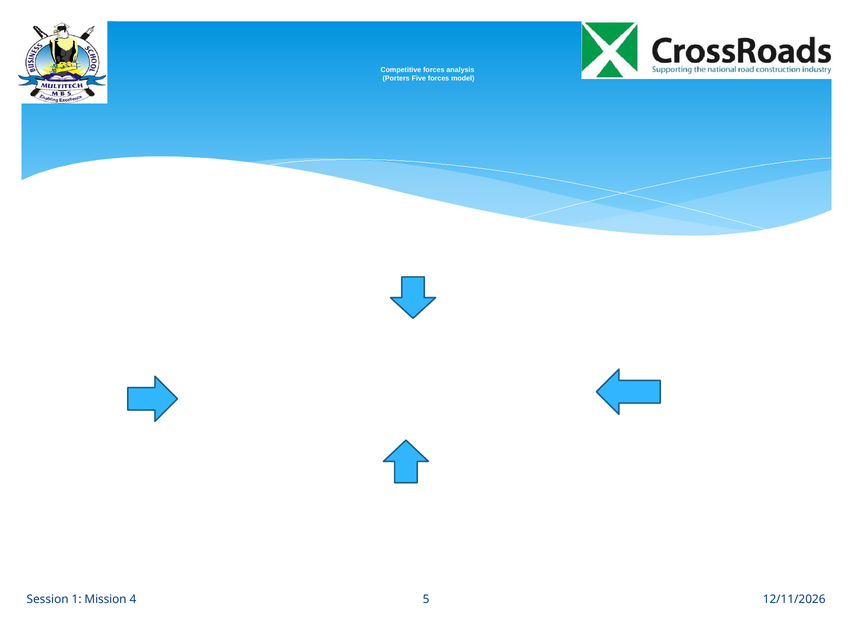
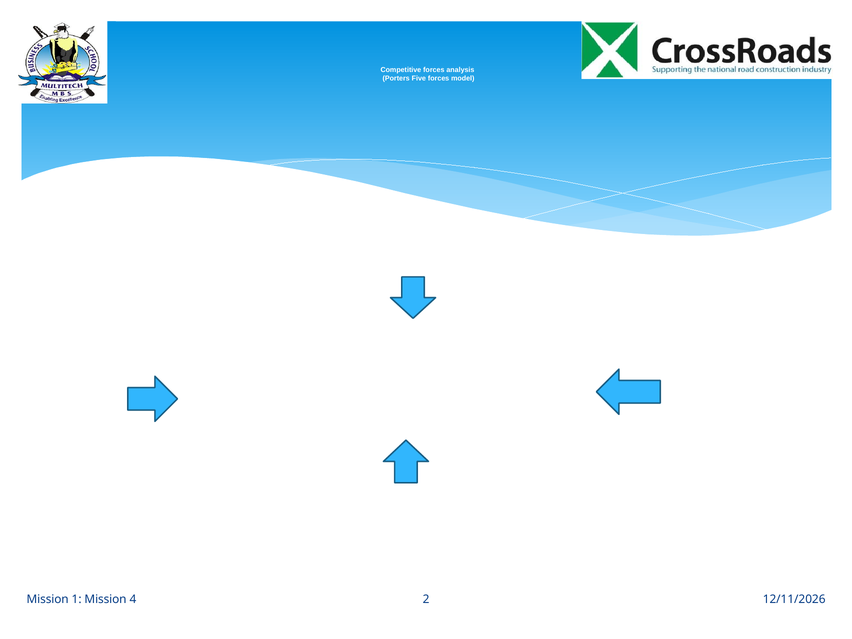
Session: Session -> Mission (48, 599)
5: 5 -> 2 (426, 599)
